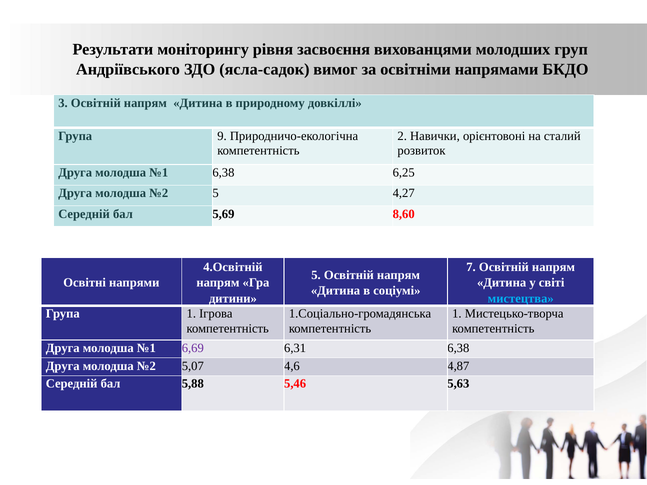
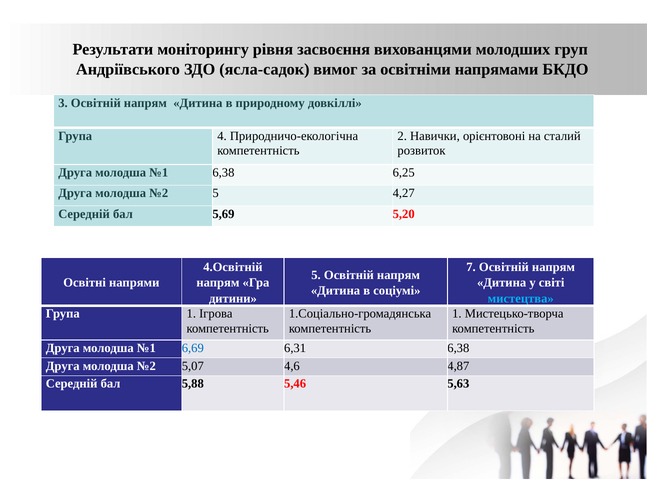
9: 9 -> 4 (222, 136)
8,60: 8,60 -> 5,20 (404, 214)
6,69 colour: purple -> blue (193, 348)
